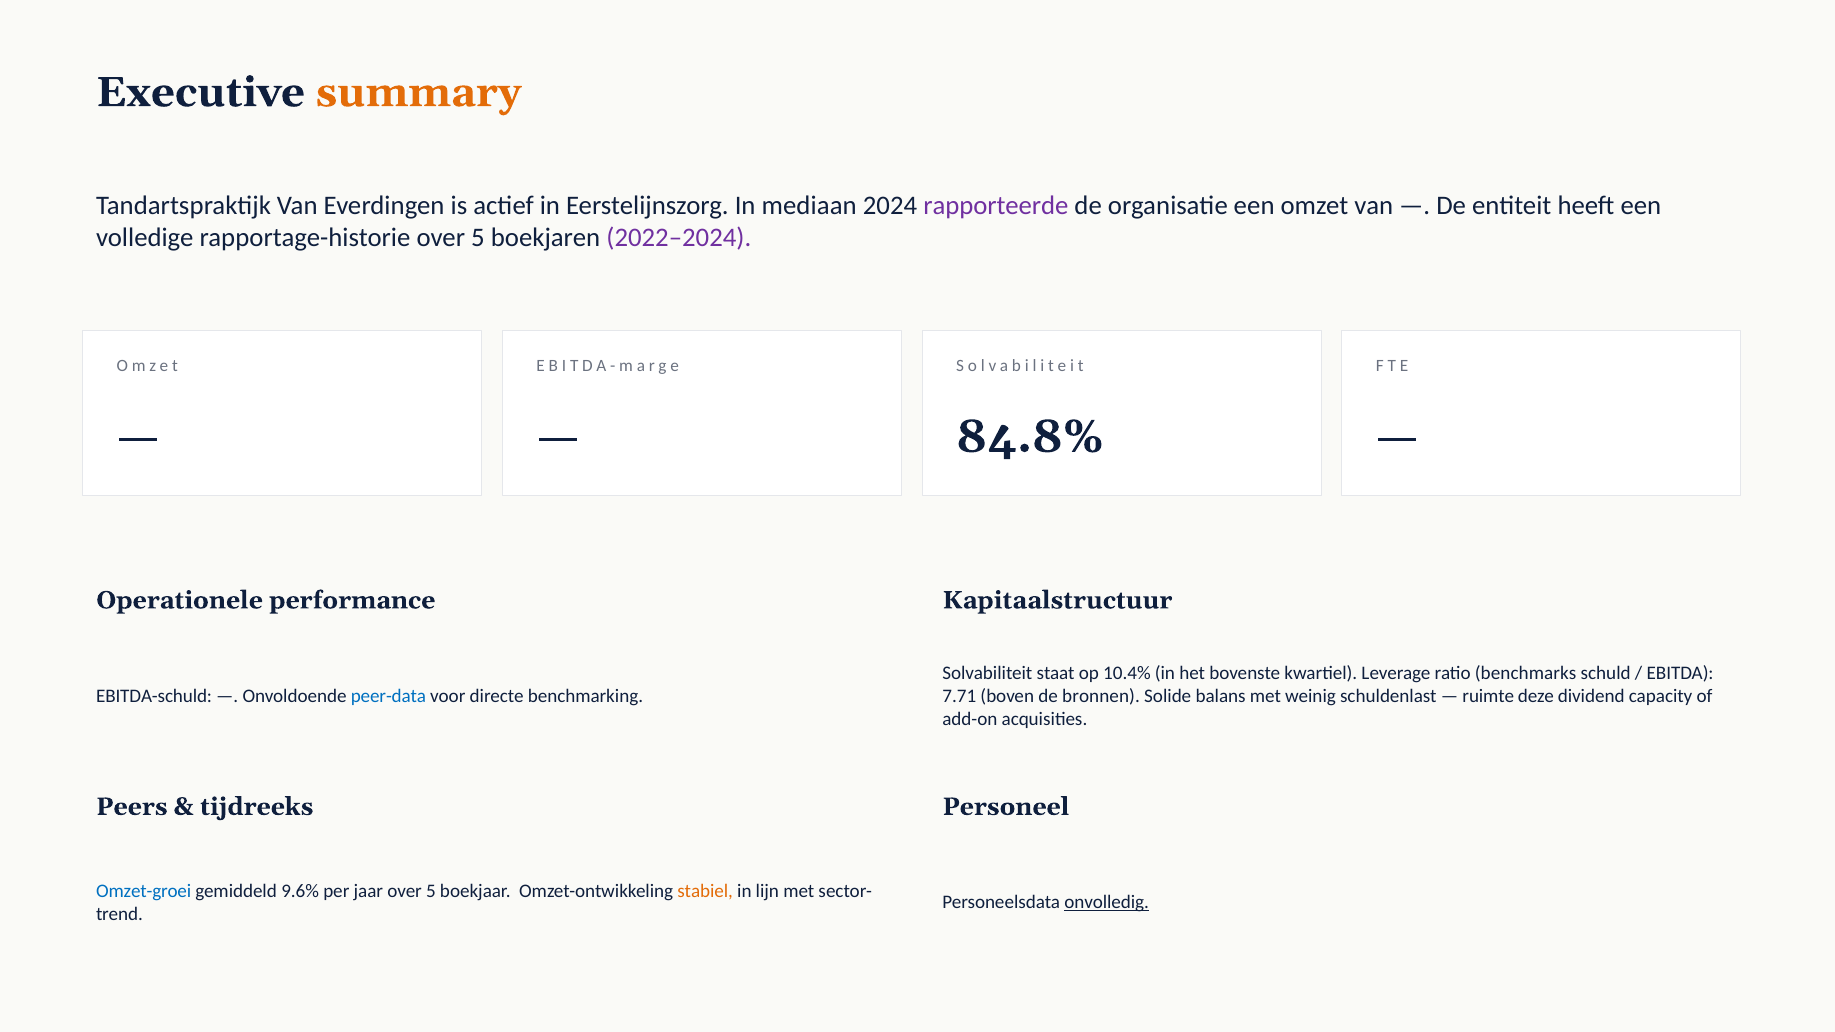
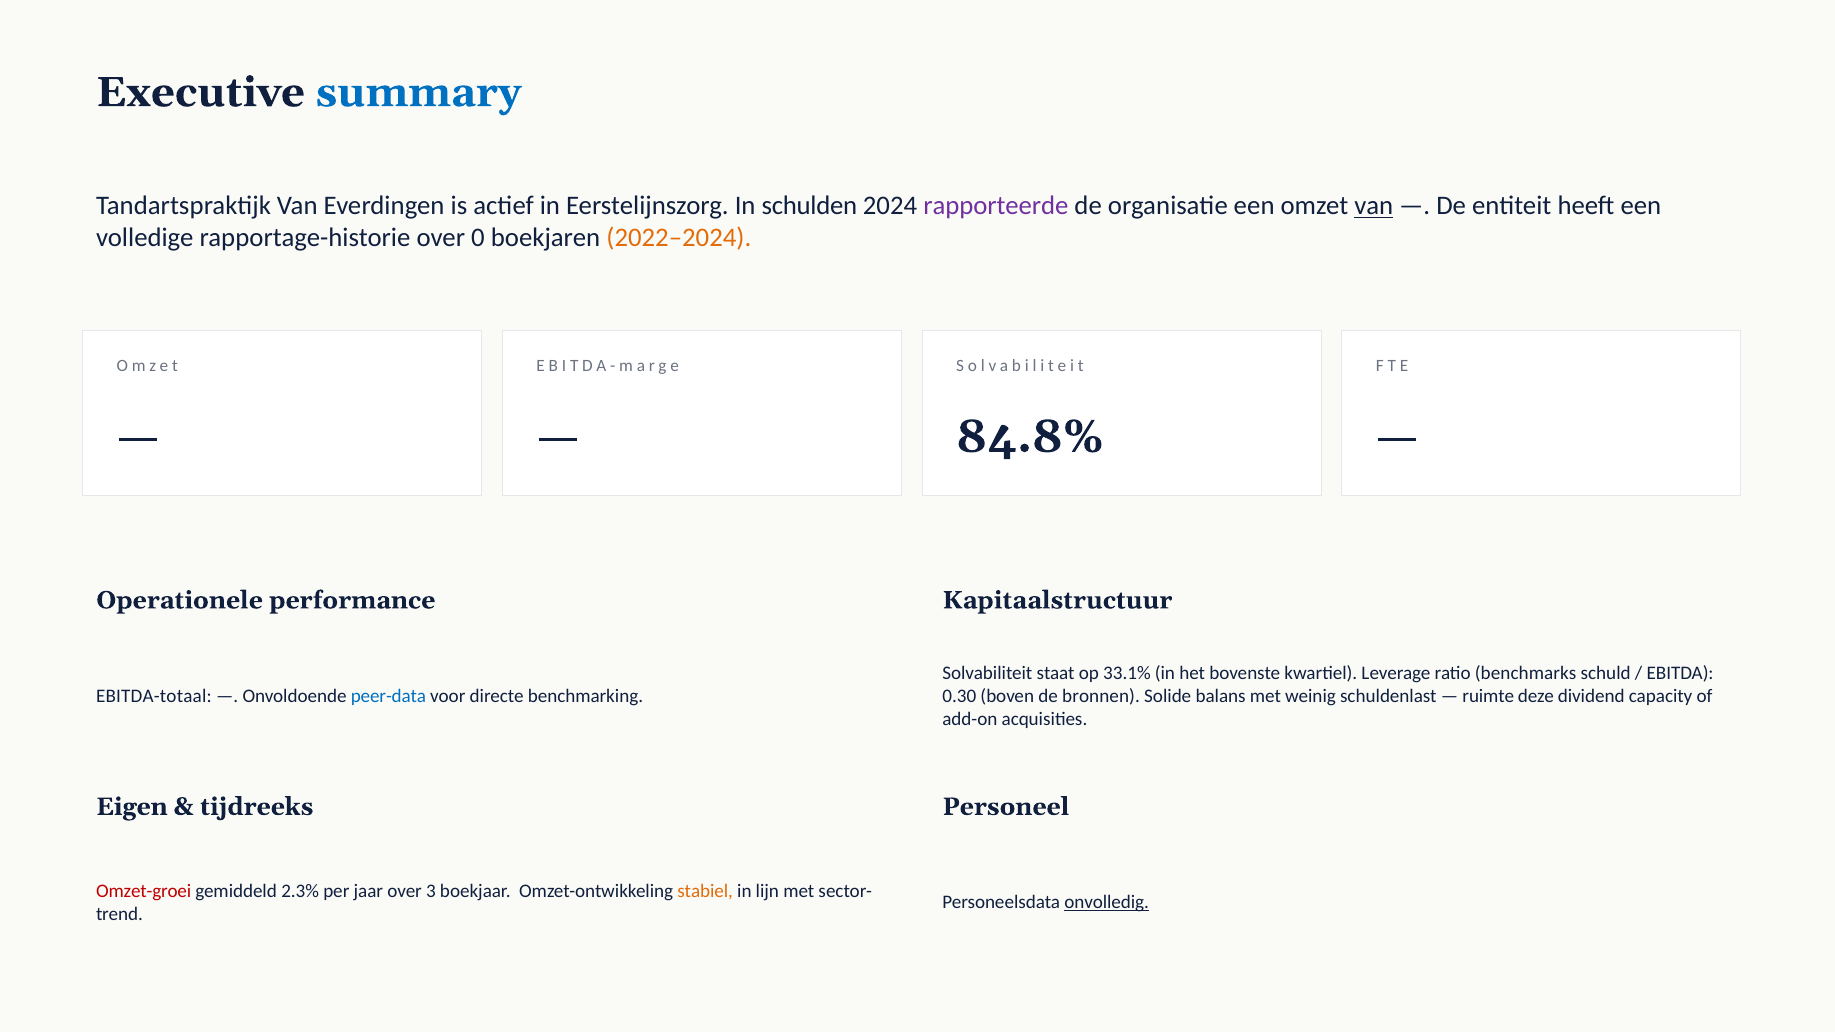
summary colour: orange -> blue (418, 92)
mediaan: mediaan -> schulden (809, 206)
van underline: none -> present (1374, 206)
rapportage-historie over 5: 5 -> 0 (478, 238)
2022–2024 colour: purple -> orange (679, 238)
10.4%: 10.4% -> 33.1% (1127, 673)
EBITDA-schuld: EBITDA-schuld -> EBITDA-totaal (154, 696)
7.71: 7.71 -> 0.30 (959, 696)
Peers: Peers -> Eigen (132, 807)
Omzet-groei colour: blue -> red (144, 891)
9.6%: 9.6% -> 2.3% (300, 891)
jaar over 5: 5 -> 3 (431, 891)
